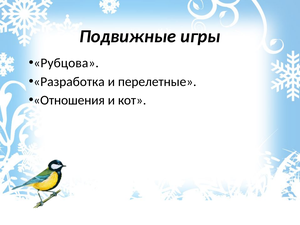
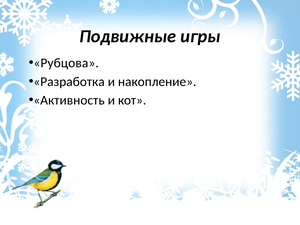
перелетные: перелетные -> накопление (157, 82)
Отношения: Отношения -> Активность (69, 100)
